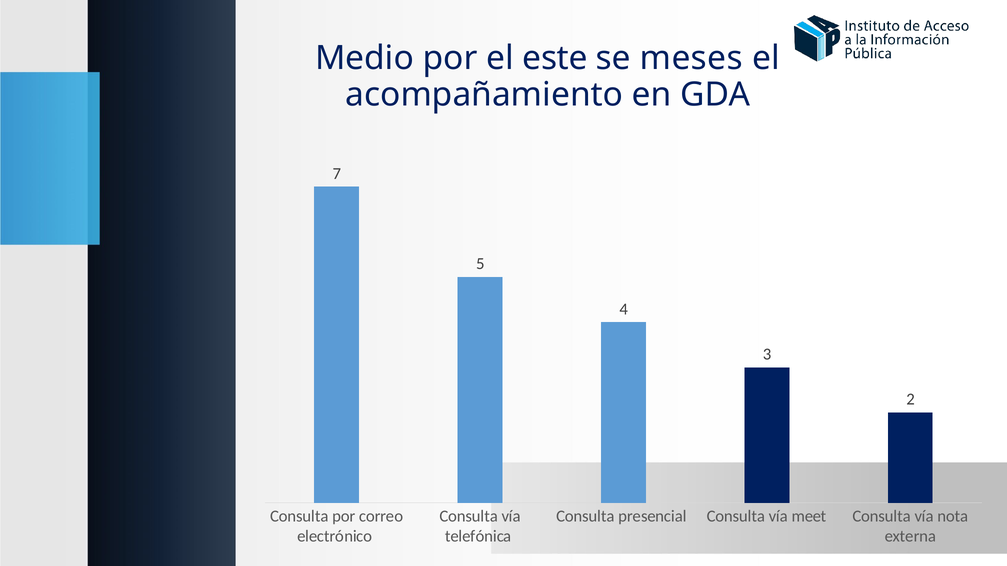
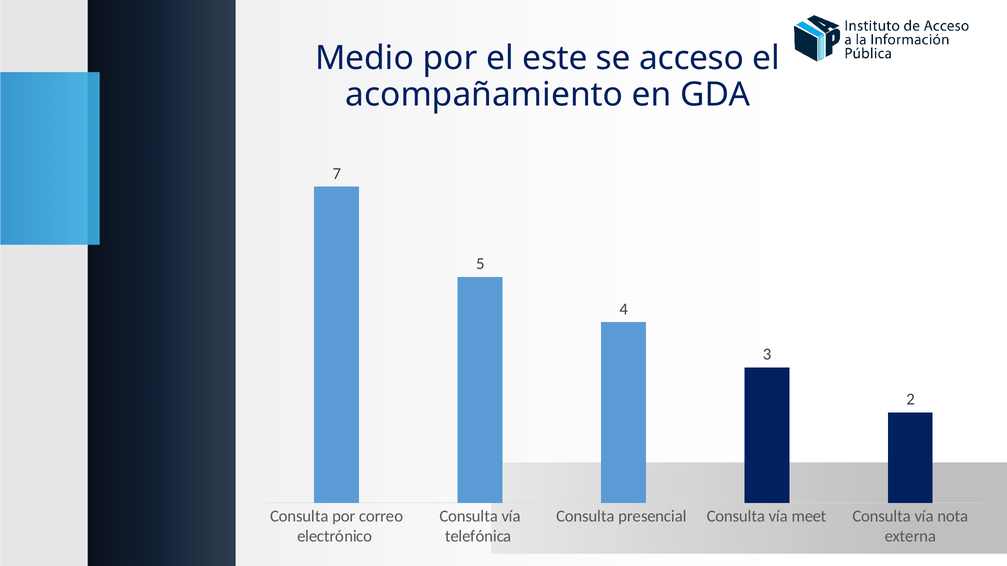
meses: meses -> acceso (692, 58)
